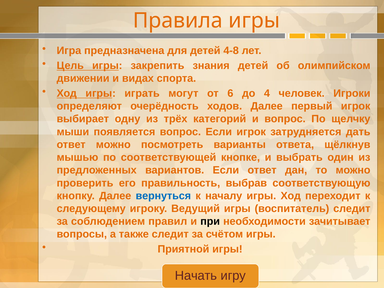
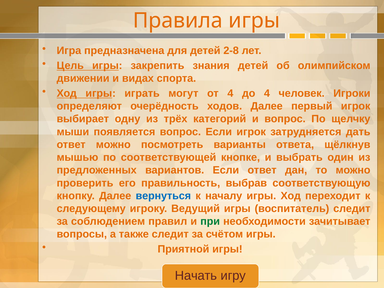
4-8: 4-8 -> 2-8 (231, 51)
от 6: 6 -> 4 (230, 93)
при colour: black -> green (210, 221)
